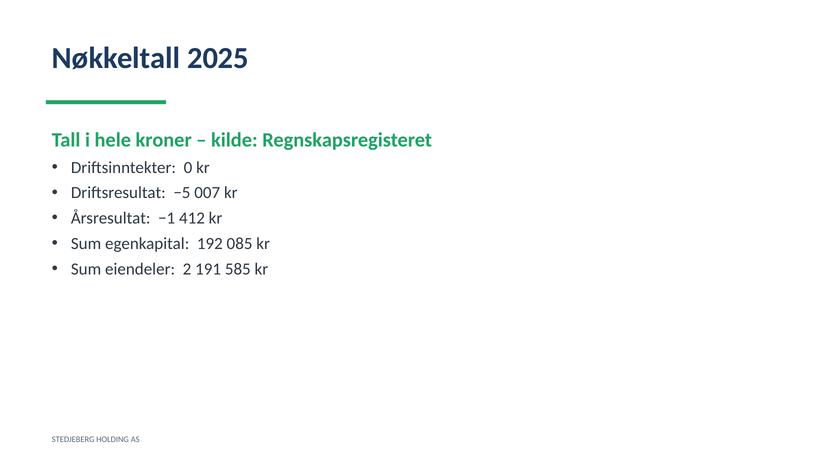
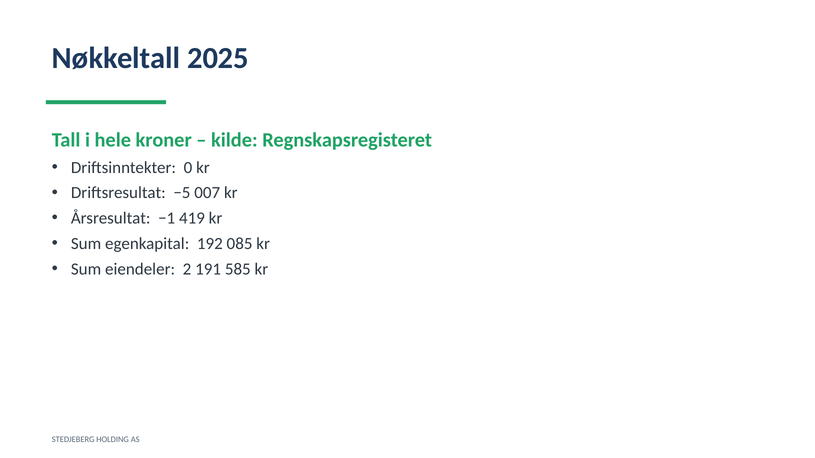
412: 412 -> 419 (192, 219)
